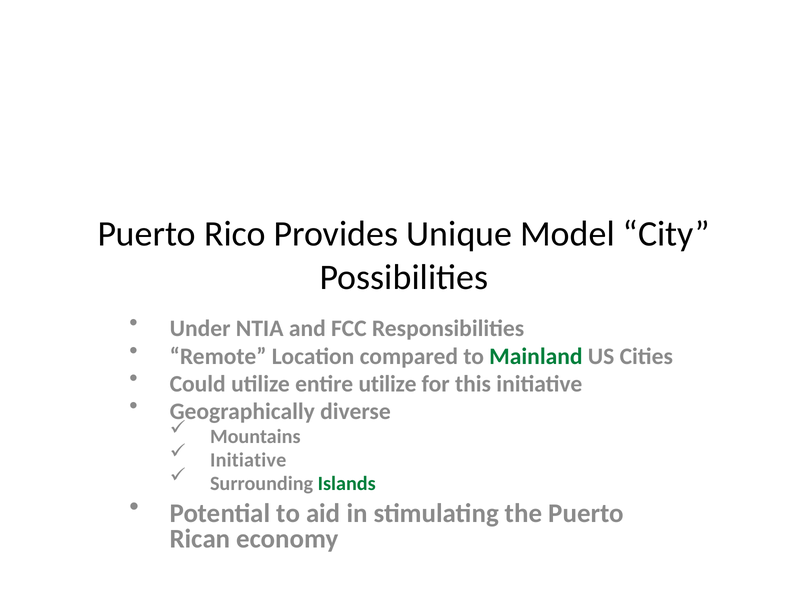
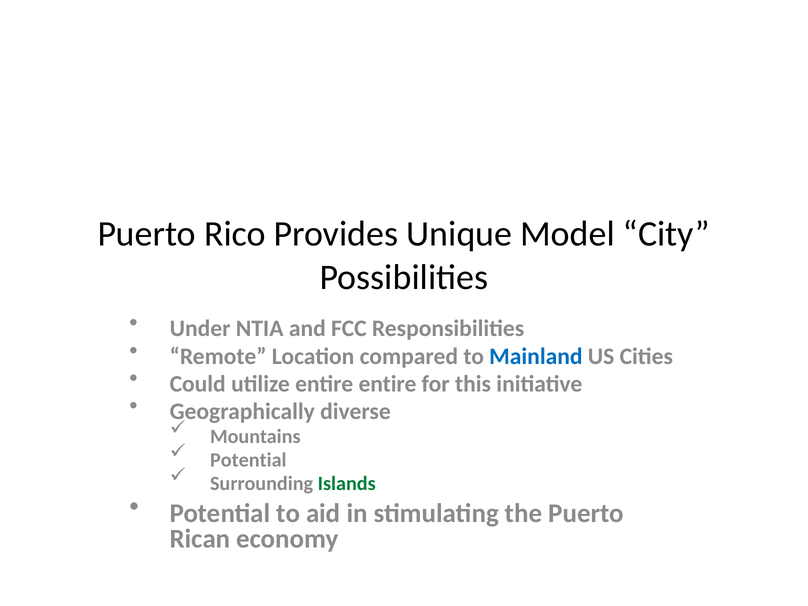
Mainland colour: green -> blue (536, 356)
entire utilize: utilize -> entire (388, 384)
Initiative: Initiative -> Potential (248, 460)
